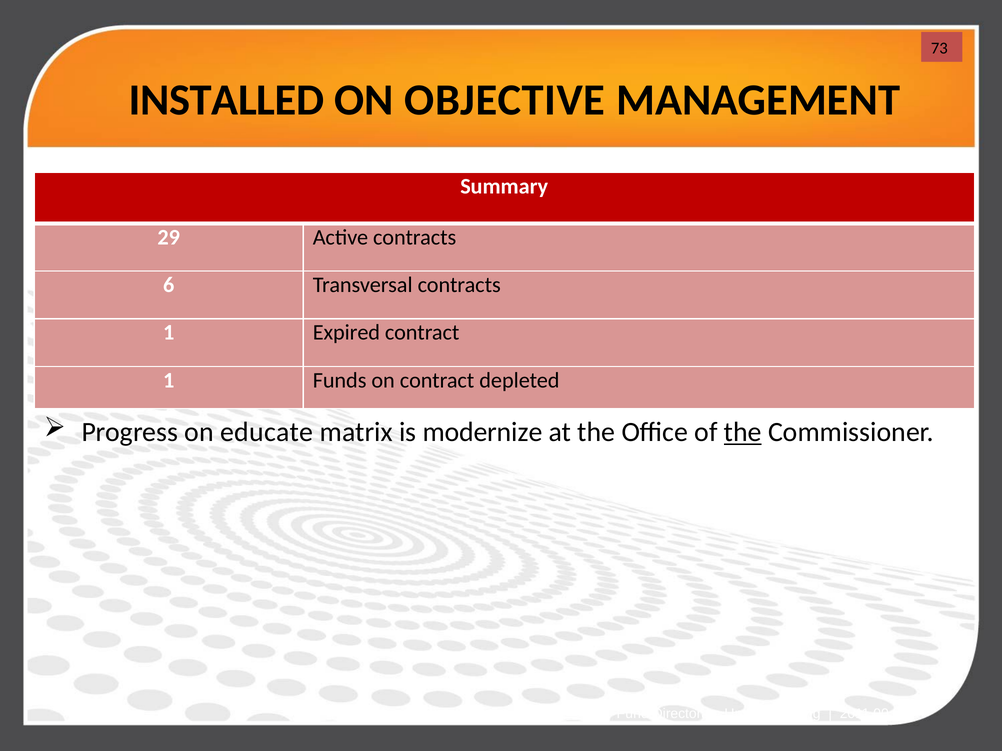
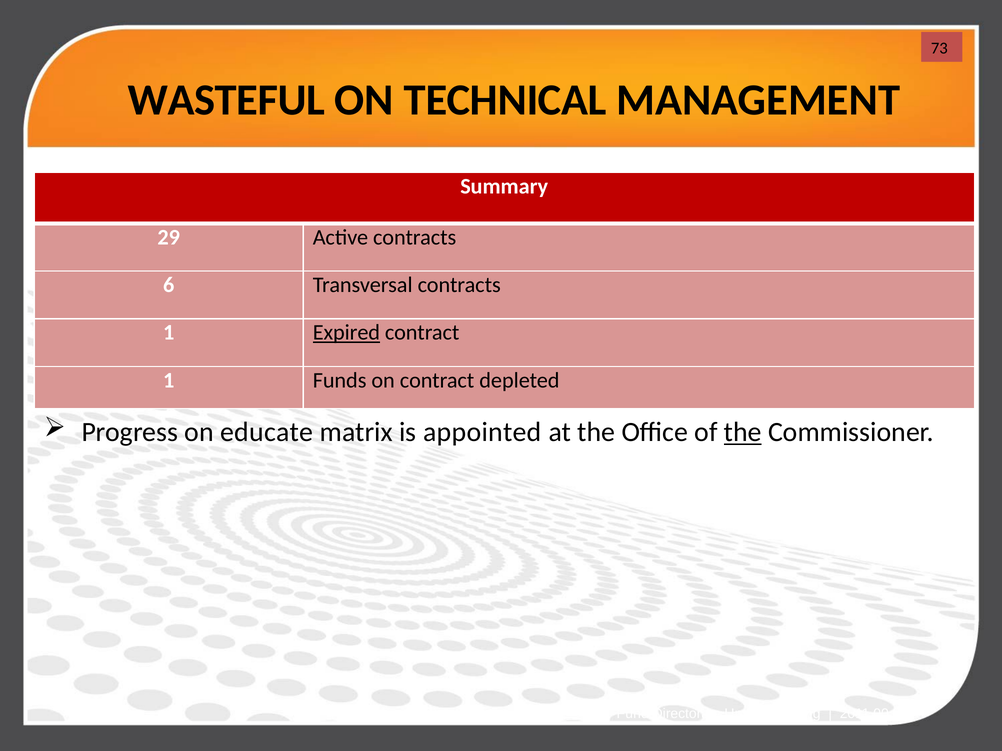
INSTALLED: INSTALLED -> WASTEFUL (226, 100)
OBJECTIVE: OBJECTIVE -> TECHNICAL (505, 100)
Expired underline: none -> present (346, 333)
modernize: modernize -> appointed (482, 433)
